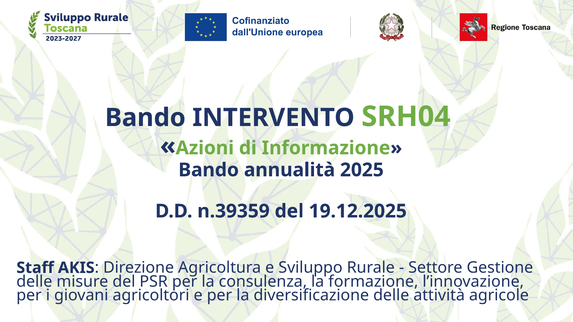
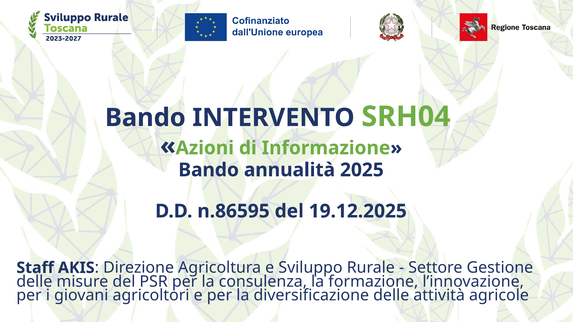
n.39359: n.39359 -> n.86595 (233, 211)
